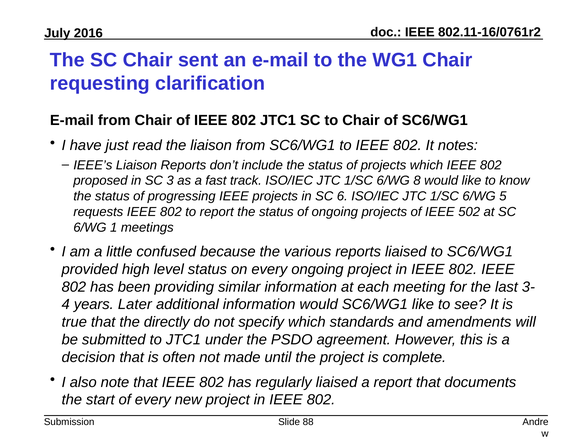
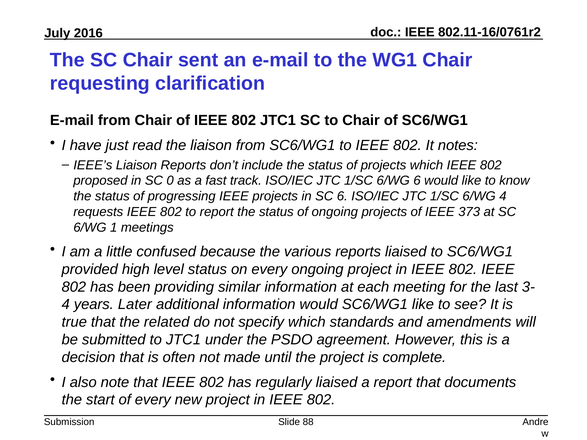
3: 3 -> 0 (170, 181)
6/WG 8: 8 -> 6 (417, 181)
6/WG 5: 5 -> 4 (503, 196)
502: 502 -> 373 (469, 212)
directly: directly -> related (167, 322)
